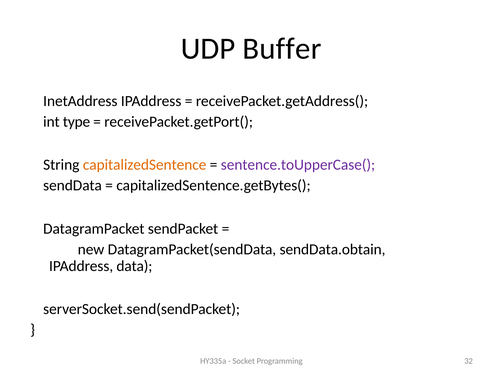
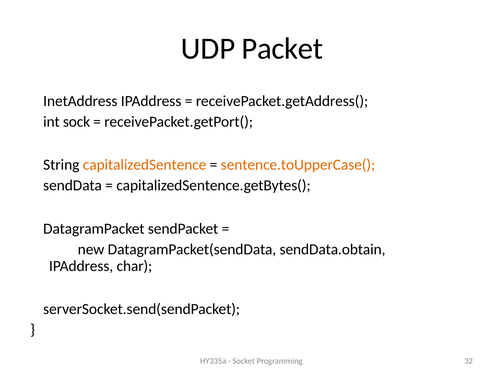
Buffer: Buffer -> Packet (282, 49)
type: type -> sock (77, 121)
sentence.toUpperCase( colour: purple -> orange (298, 165)
data: data -> char (134, 265)
